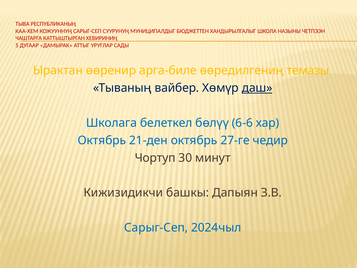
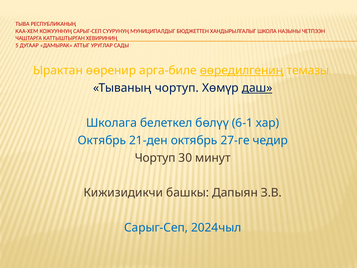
өөредилгениң underline: none -> present (242, 70)
Тываның вайбер: вайбер -> чортуп (177, 88)
6-6: 6-6 -> 6-1 (242, 123)
